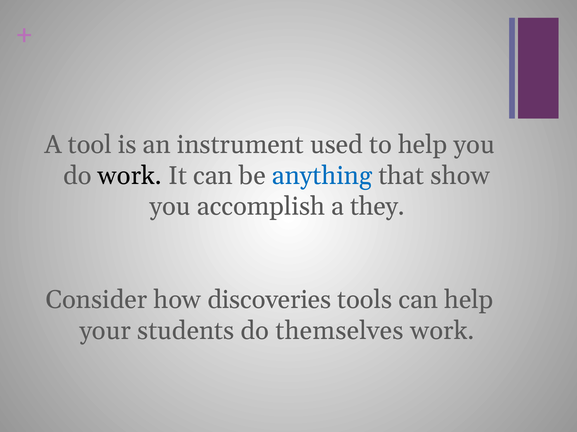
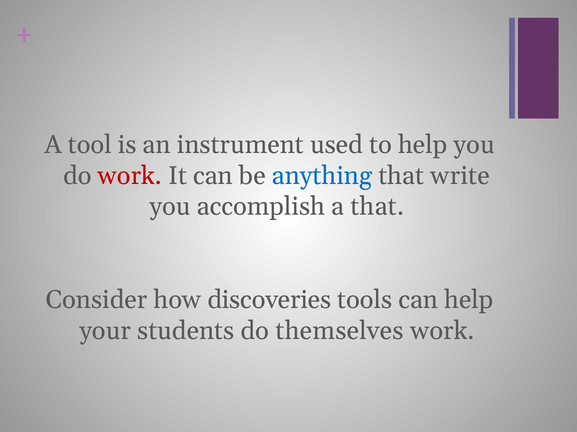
work colour: black -> red (130, 176)
show: show -> write (460, 176)
a they: they -> that (377, 207)
